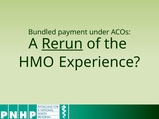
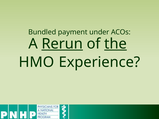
the underline: none -> present (115, 44)
